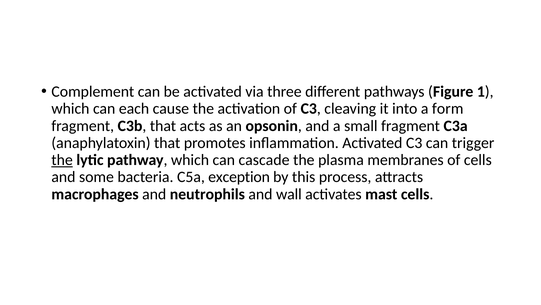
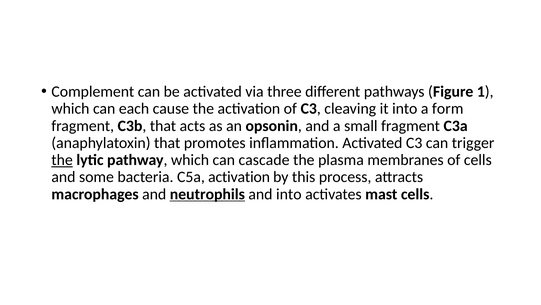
C5a exception: exception -> activation (239, 177)
neutrophils underline: none -> present (207, 194)
and wall: wall -> into (289, 194)
